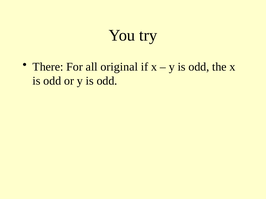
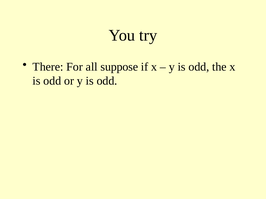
original: original -> suppose (119, 67)
